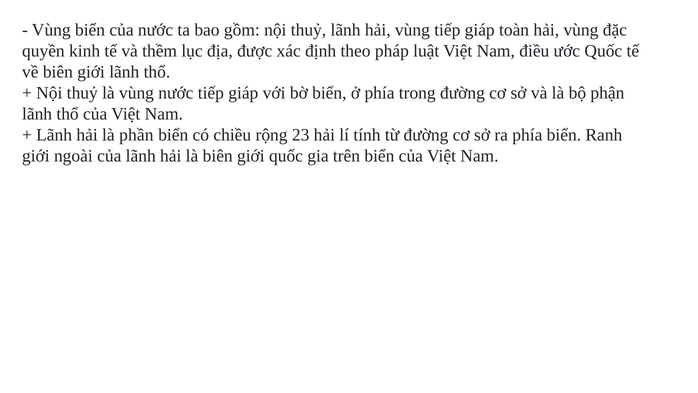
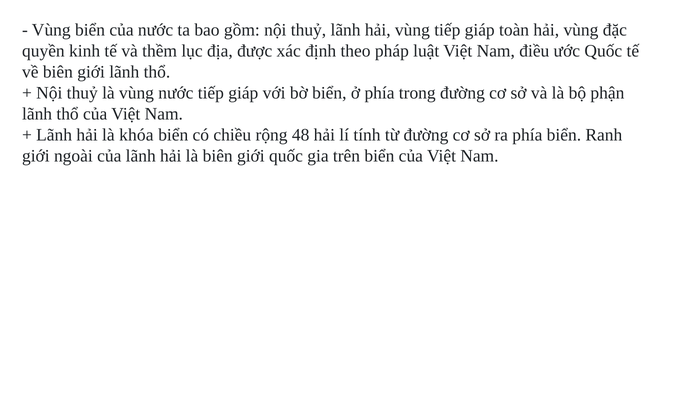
phần: phần -> khóa (136, 135)
23: 23 -> 48 (301, 135)
